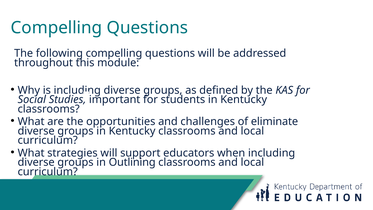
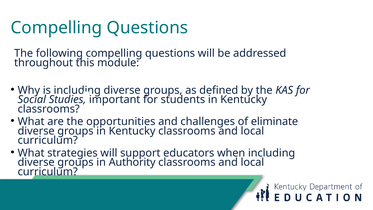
Outlining: Outlining -> Authority (132, 162)
